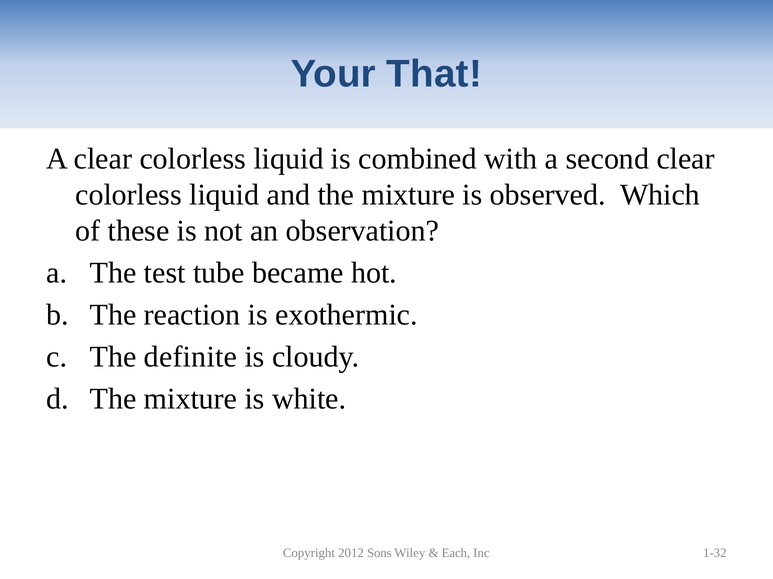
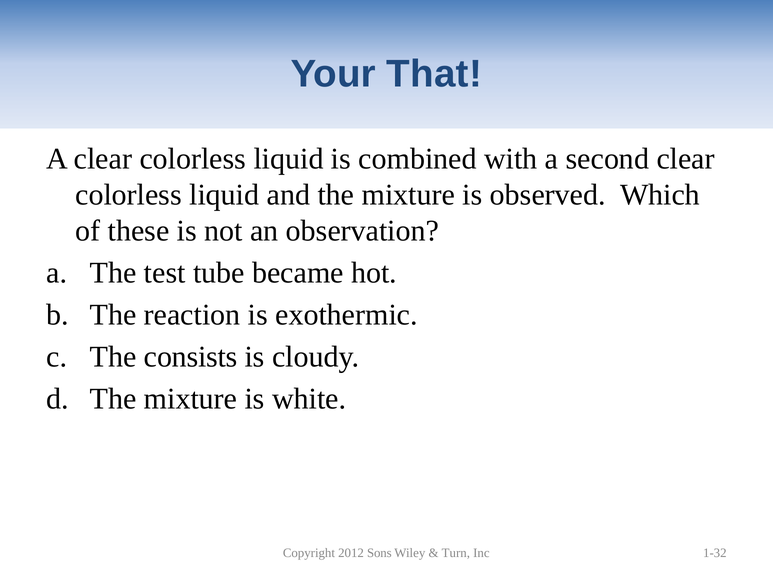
definite: definite -> consists (191, 357)
Each: Each -> Turn (456, 554)
